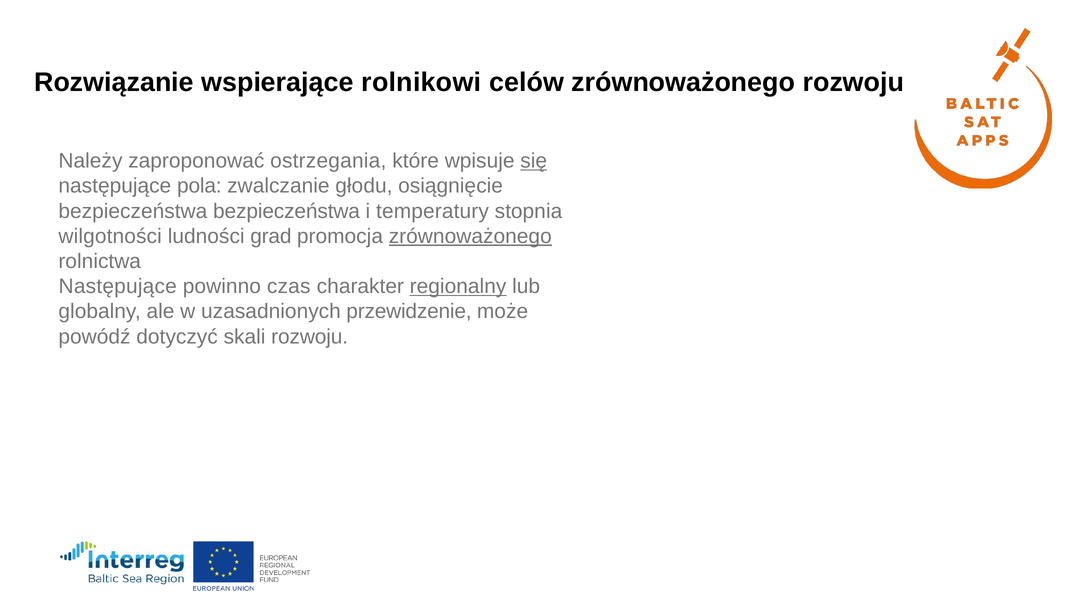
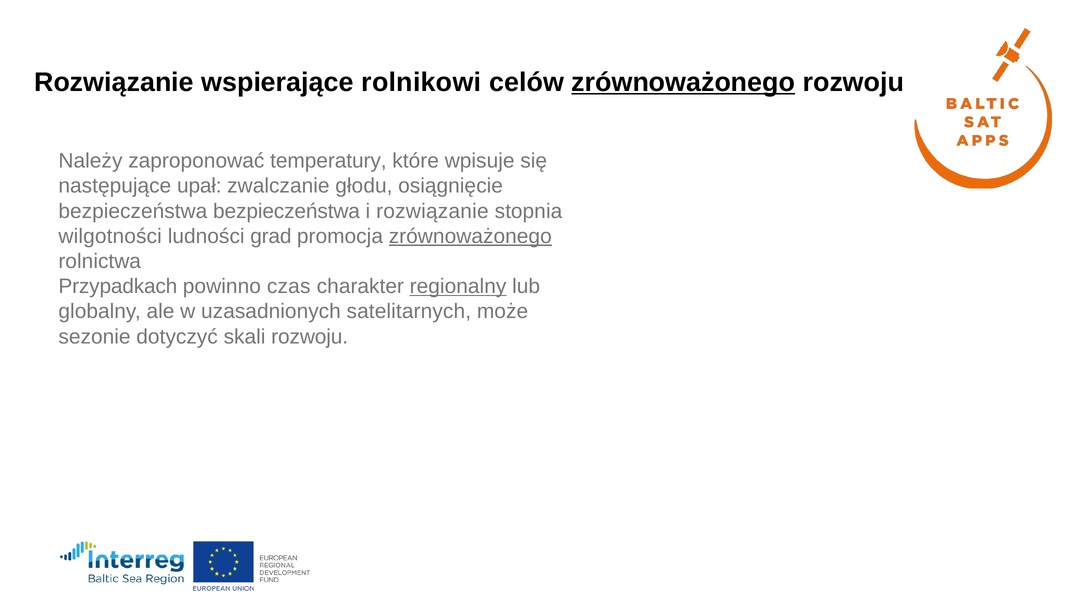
zrównoważonego underline: none -> present (683, 82)
ostrzegania: ostrzegania -> temperatury (328, 161)
się underline: present -> none (534, 161)
pola: pola -> upał (199, 186)
i temperatury: temperatury -> rozwiązanie (432, 211)
Następujące: Następujące -> Przypadkach (118, 286)
przewidzenie: przewidzenie -> satelitarnych (409, 311)
powódź: powódź -> sezonie (95, 337)
